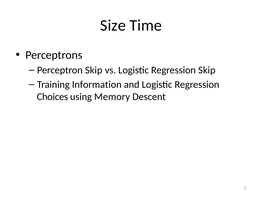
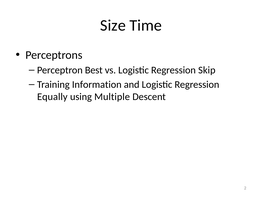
Perceptron Skip: Skip -> Best (94, 70)
Choices: Choices -> Equally (52, 97)
Memory: Memory -> Multiple (112, 97)
